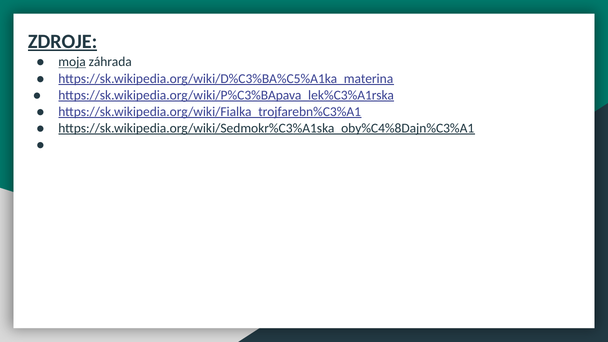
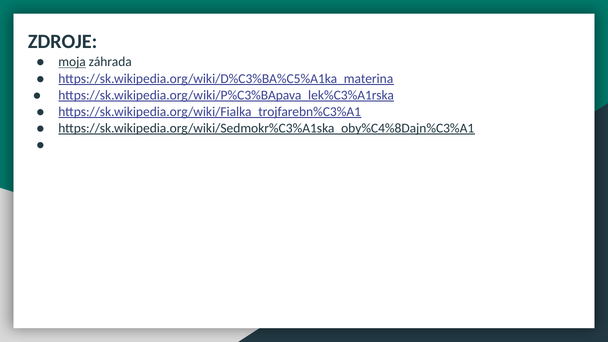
ZDROJE underline: present -> none (63, 41)
